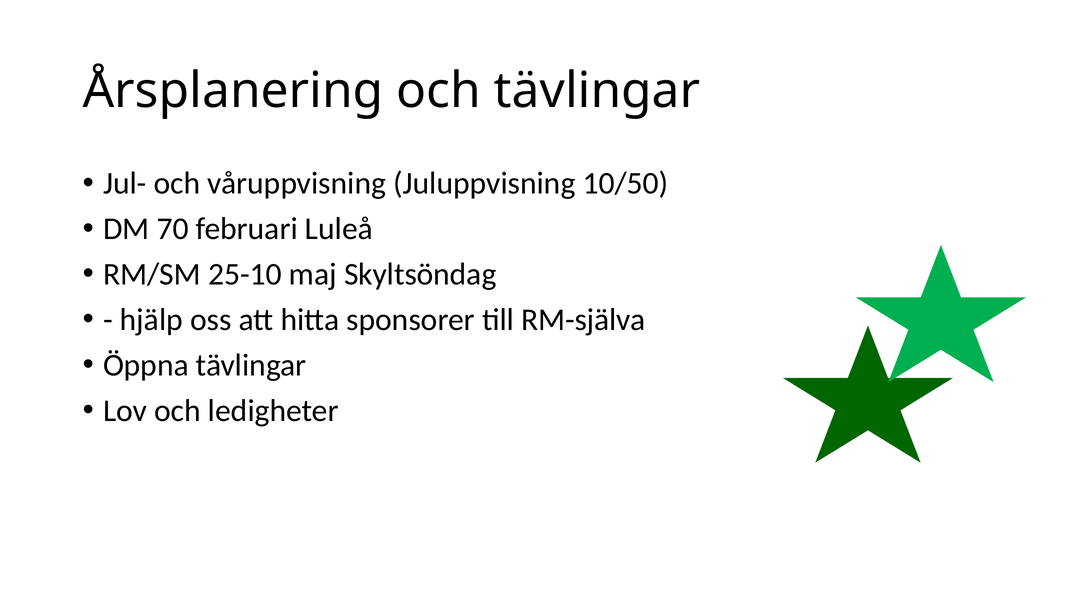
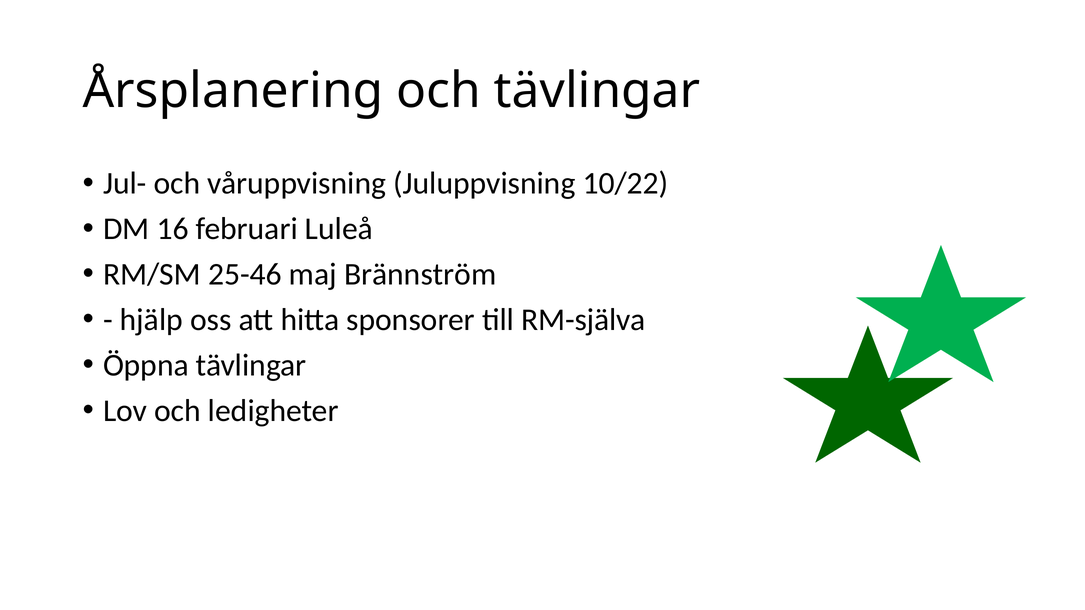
10/50: 10/50 -> 10/22 (626, 183)
70: 70 -> 16 (173, 229)
25-10: 25-10 -> 25-46 (245, 274)
Skyltsöndag: Skyltsöndag -> Brännström (420, 274)
